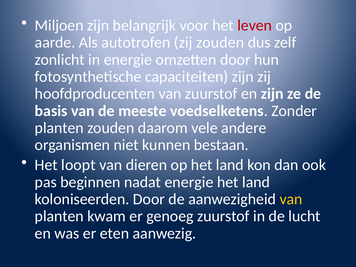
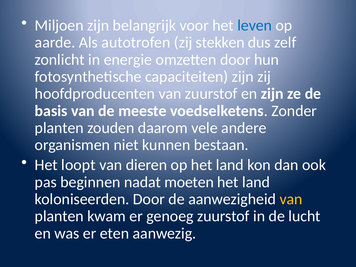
leven colour: red -> blue (255, 25)
zij zouden: zouden -> stekken (220, 42)
nadat energie: energie -> moeten (189, 182)
